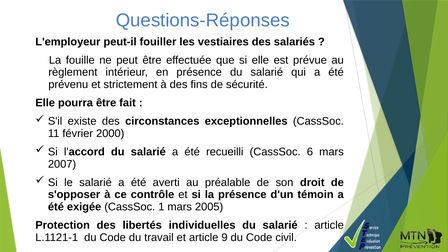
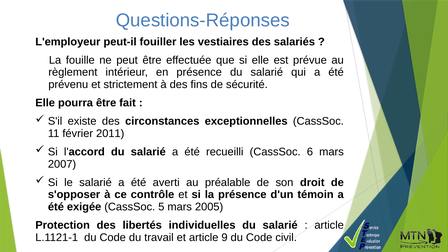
2000: 2000 -> 2011 (110, 134)
1: 1 -> 5 (161, 207)
